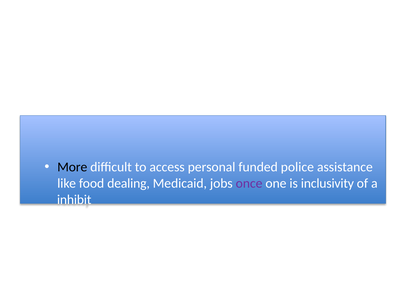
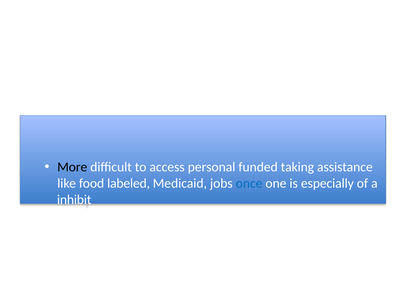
police: police -> taking (297, 167)
dealing: dealing -> labeled (129, 184)
once colour: purple -> blue (249, 184)
inclusivity: inclusivity -> especially (327, 184)
